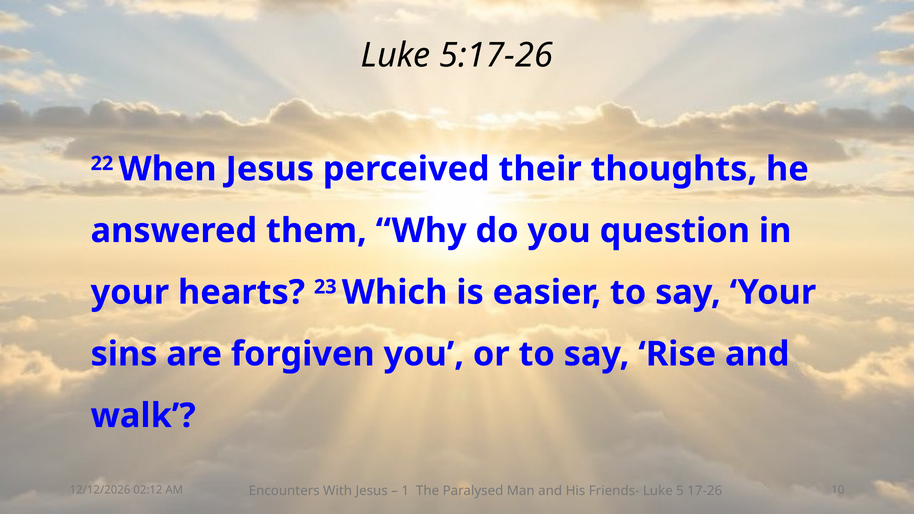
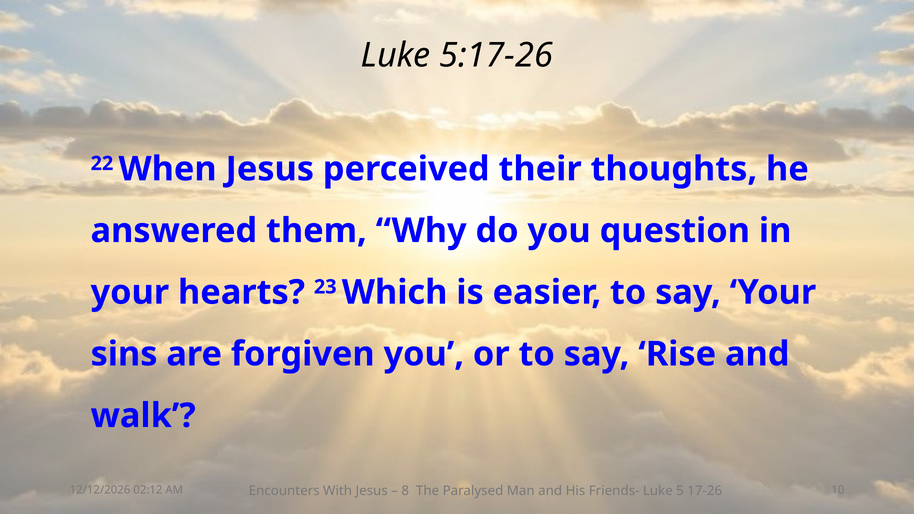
1: 1 -> 8 (405, 491)
